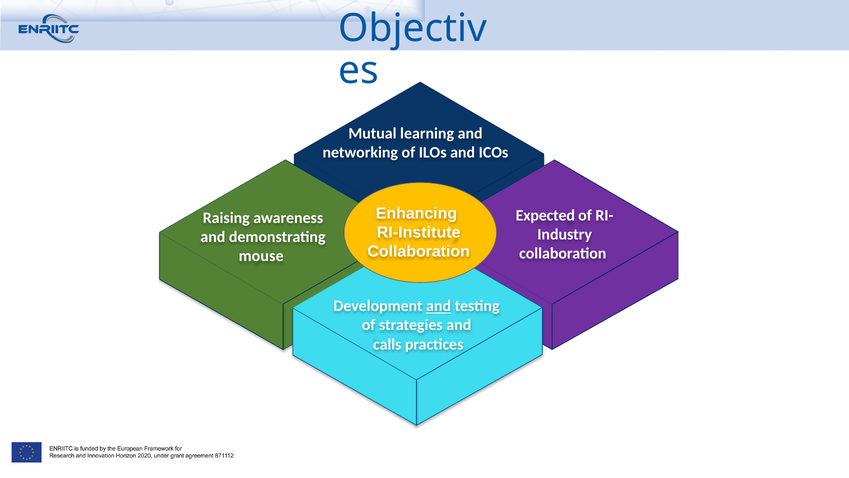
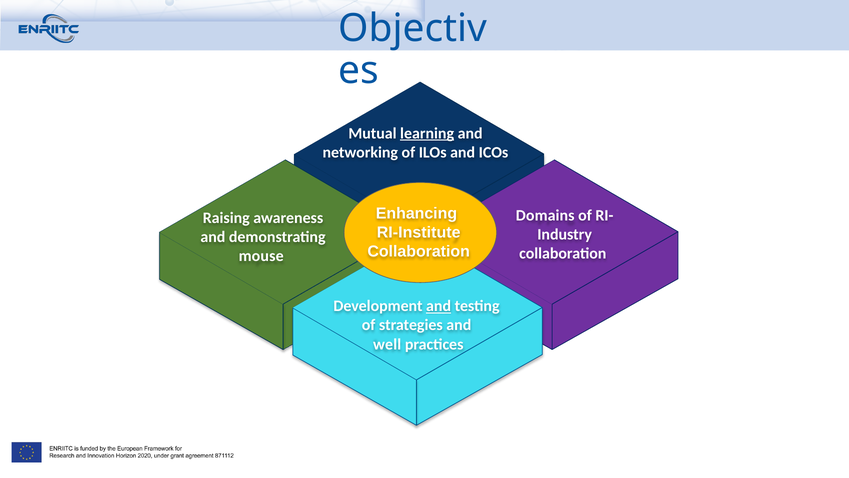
learning underline: none -> present (427, 133)
Expected: Expected -> Domains (545, 215)
calls: calls -> well (387, 344)
